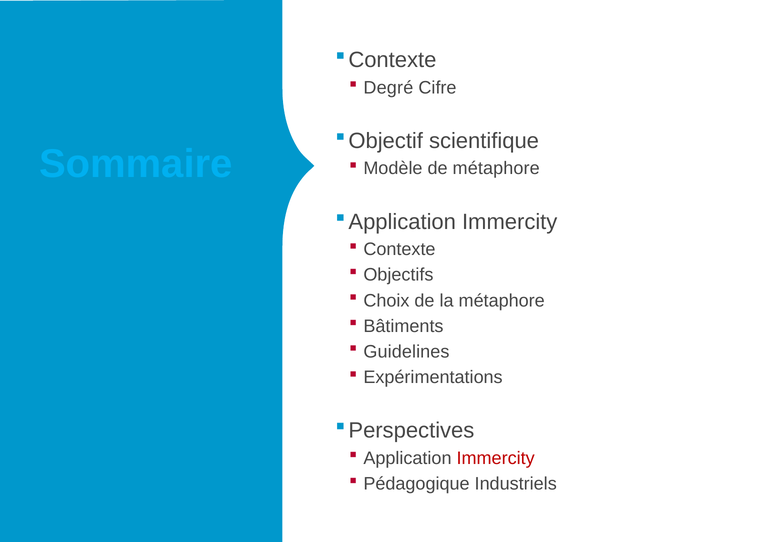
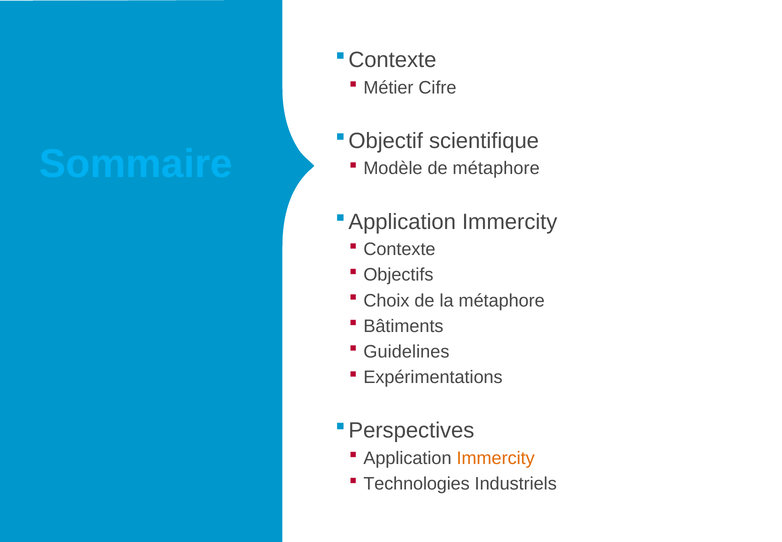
Degré: Degré -> Métier (388, 87)
Immercity colour: red -> orange (496, 458)
Pédagogique: Pédagogique -> Technologies (417, 483)
